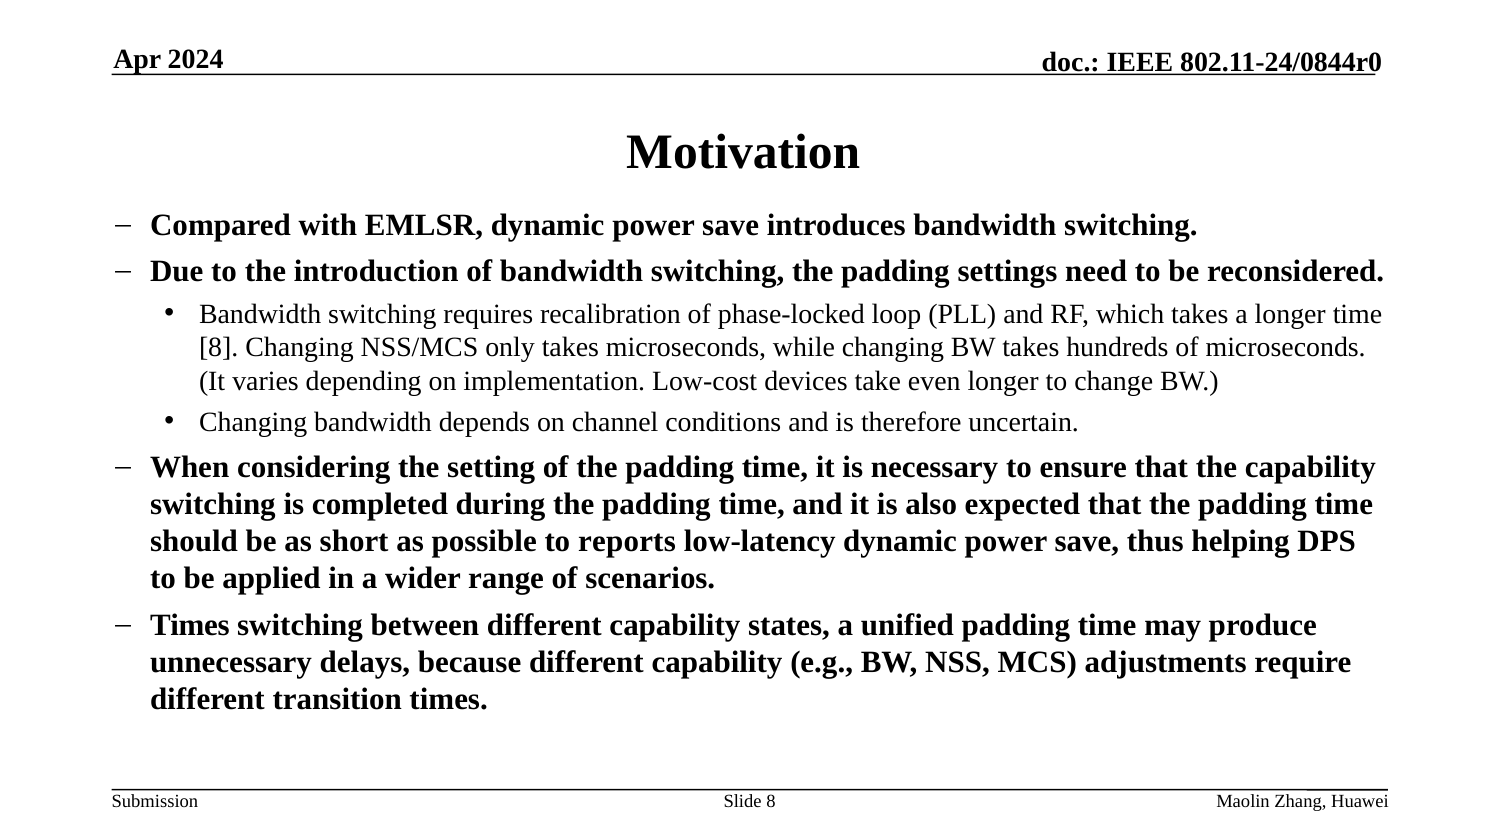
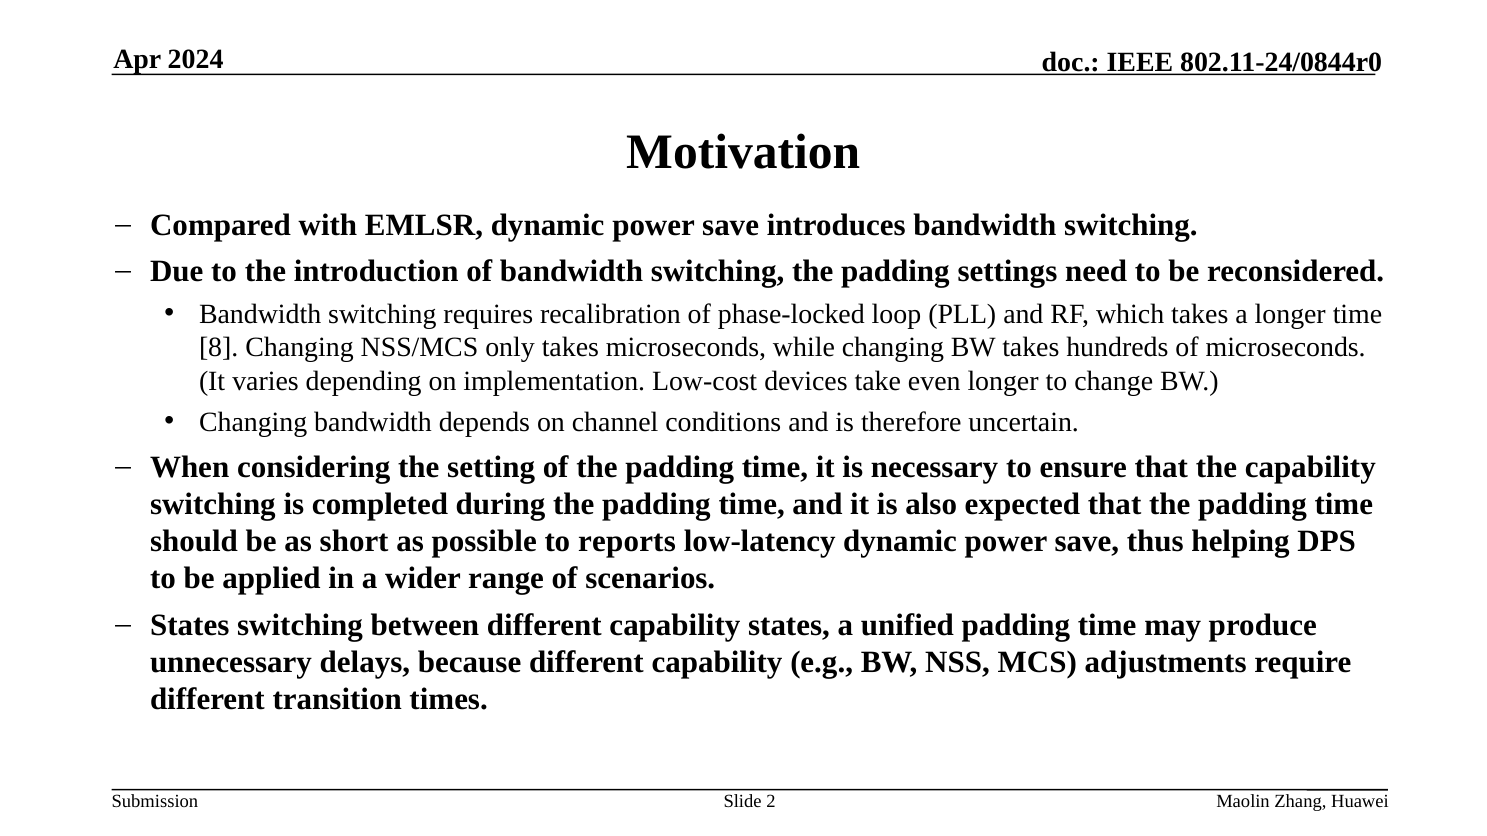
Times: Times -> States (190, 625)
Slide 8: 8 -> 2 (771, 802)
